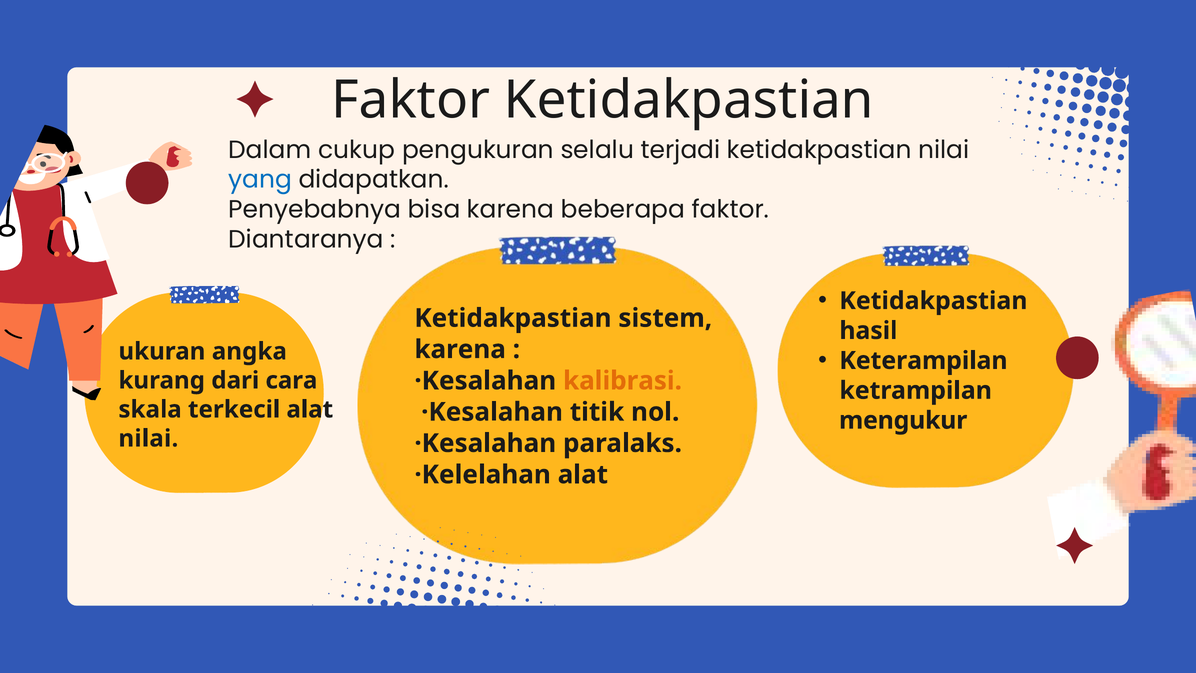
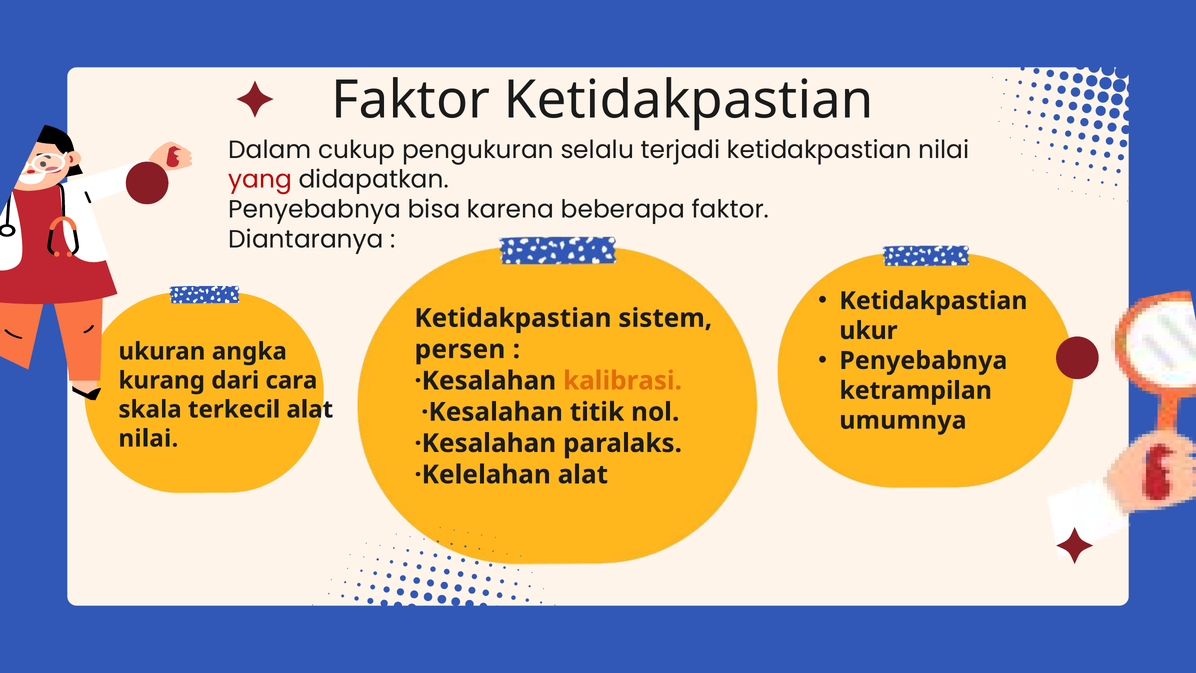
yang colour: blue -> red (260, 180)
hasil: hasil -> ukur (868, 331)
karena: karena -> persen (460, 349)
Keterampilan: Keterampilan -> Penyebabnya (923, 361)
mengukur: mengukur -> umumnya (903, 420)
